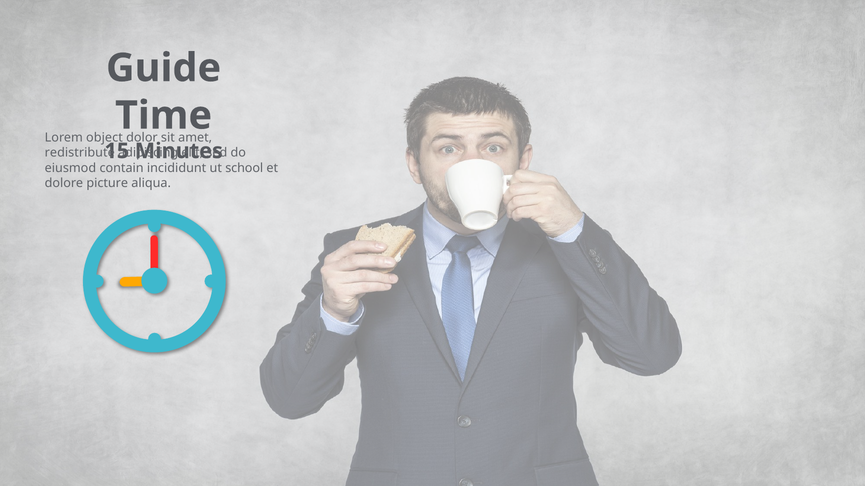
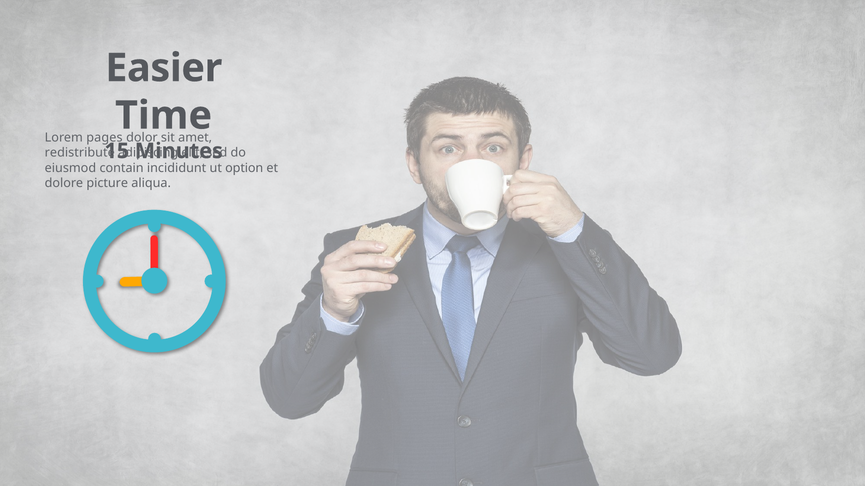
Guide: Guide -> Easier (164, 68)
object: object -> pages (104, 138)
school: school -> option (244, 168)
